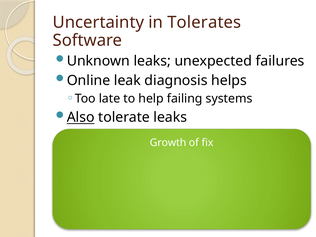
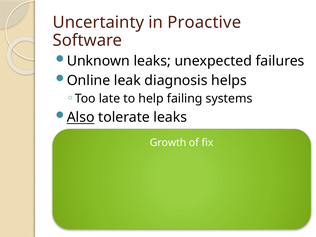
Tolerates: Tolerates -> Proactive (204, 22)
